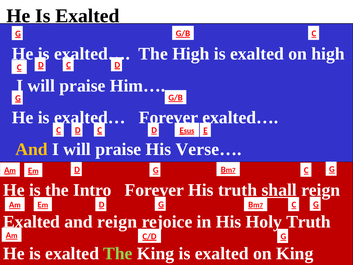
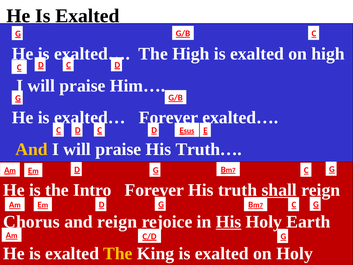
Verse…: Verse… -> Truth… (209, 149)
Exalted: Exalted -> Chorus (31, 222)
His underline: none -> present (229, 222)
Holy Truth: Truth -> Earth (308, 222)
The colour: light green -> yellow (118, 253)
on King: King -> Holy (295, 253)
